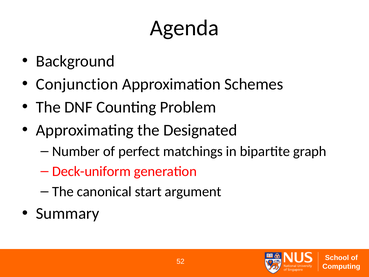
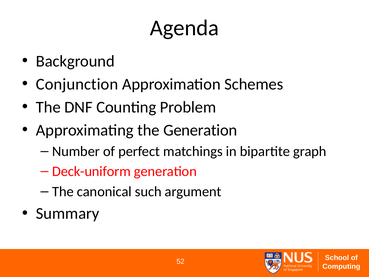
the Designated: Designated -> Generation (200, 130)
start: start -> such (148, 191)
